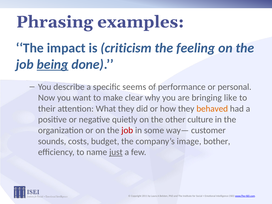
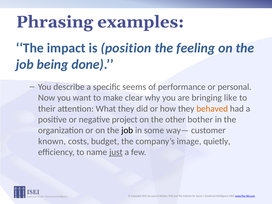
criticism: criticism -> position (126, 48)
being underline: present -> none (53, 64)
quietly: quietly -> project (125, 120)
culture: culture -> bother (200, 120)
job colour: red -> black (127, 130)
sounds: sounds -> known (52, 141)
bother: bother -> quietly (217, 141)
